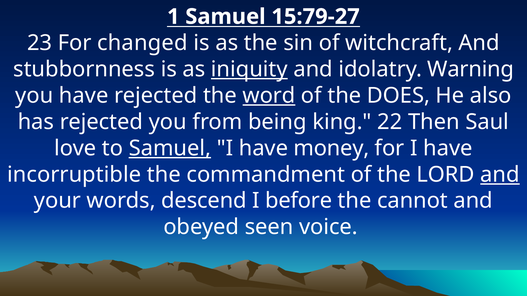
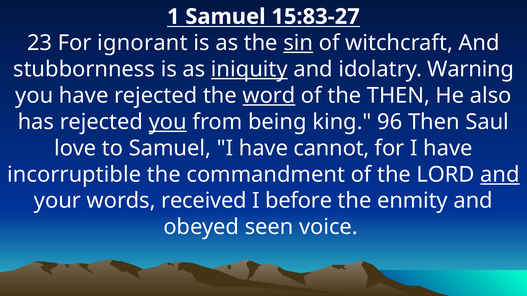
15:79-27: 15:79-27 -> 15:83-27 (316, 17)
changed: changed -> ignorant (142, 43)
sin underline: none -> present (298, 43)
the DOES: DOES -> THEN (398, 96)
you underline: none -> present (168, 122)
22: 22 -> 96 (390, 122)
Samuel underline: present -> none (170, 148)
money: money -> cannot (331, 148)
descend: descend -> received (204, 201)
cannot: cannot -> enmity (412, 201)
